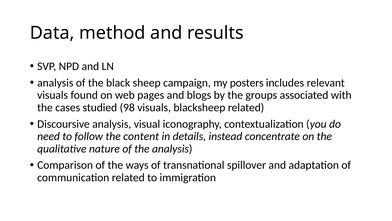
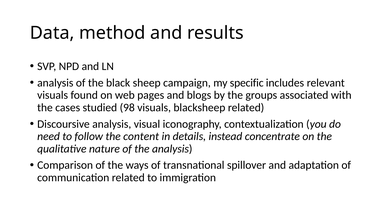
posters: posters -> specific (247, 83)
